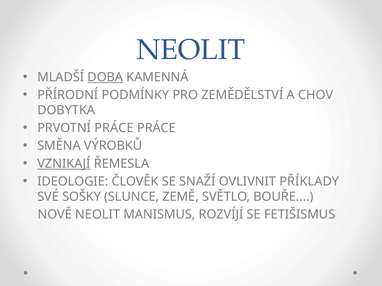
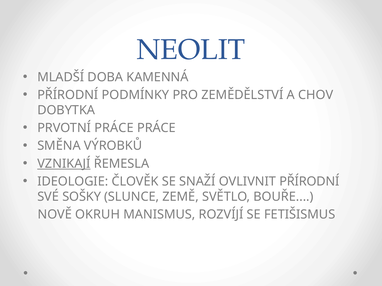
DOBA underline: present -> none (105, 77)
OVLIVNIT PŘÍKLADY: PŘÍKLADY -> PŘÍRODNÍ (309, 182)
NOVĚ NEOLIT: NEOLIT -> OKRUH (98, 215)
